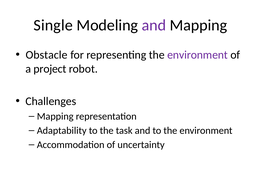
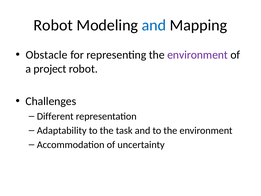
Single: Single -> Robot (53, 25)
and colour: purple -> blue (154, 25)
Mapping: Mapping -> Different (55, 116)
